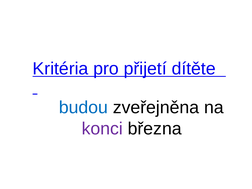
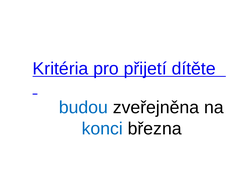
konci colour: purple -> blue (102, 129)
